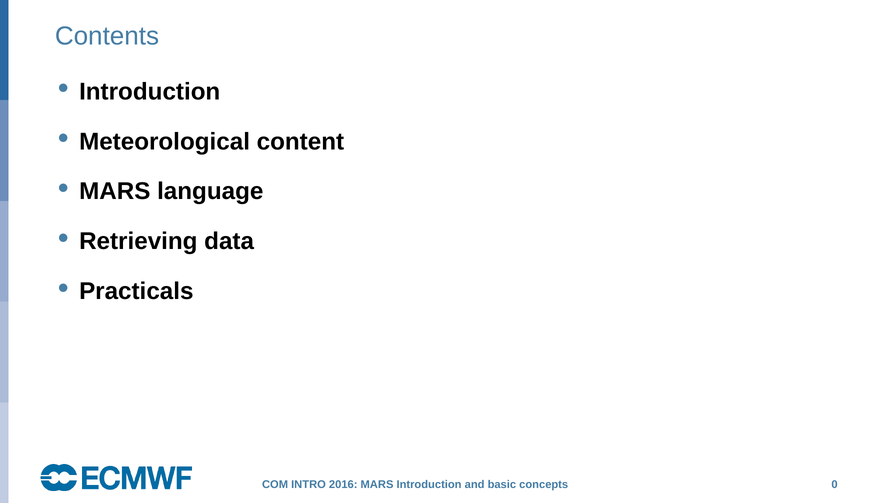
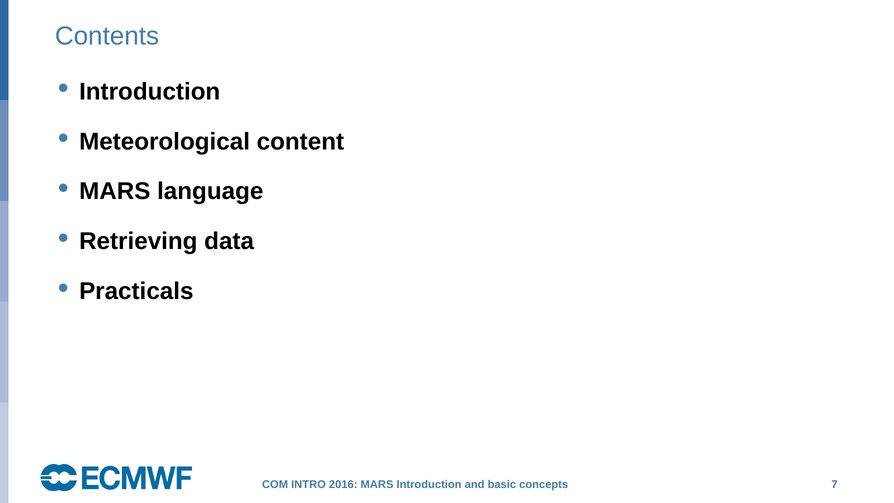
0: 0 -> 7 (835, 484)
